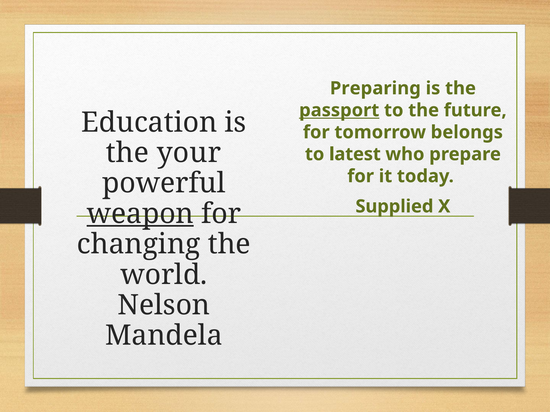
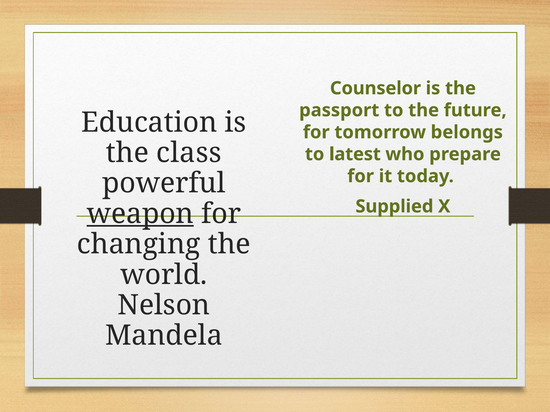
Preparing: Preparing -> Counselor (375, 88)
passport underline: present -> none (339, 110)
your: your -> class (189, 153)
